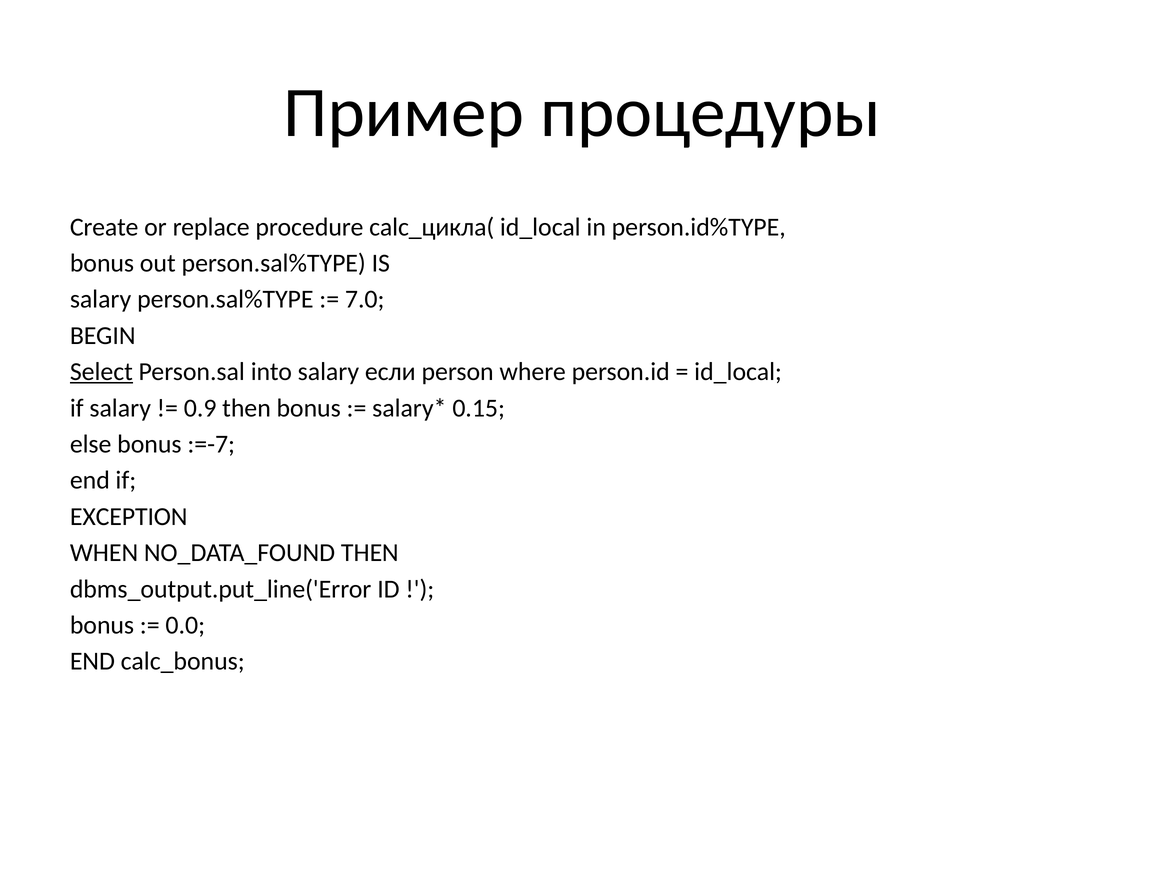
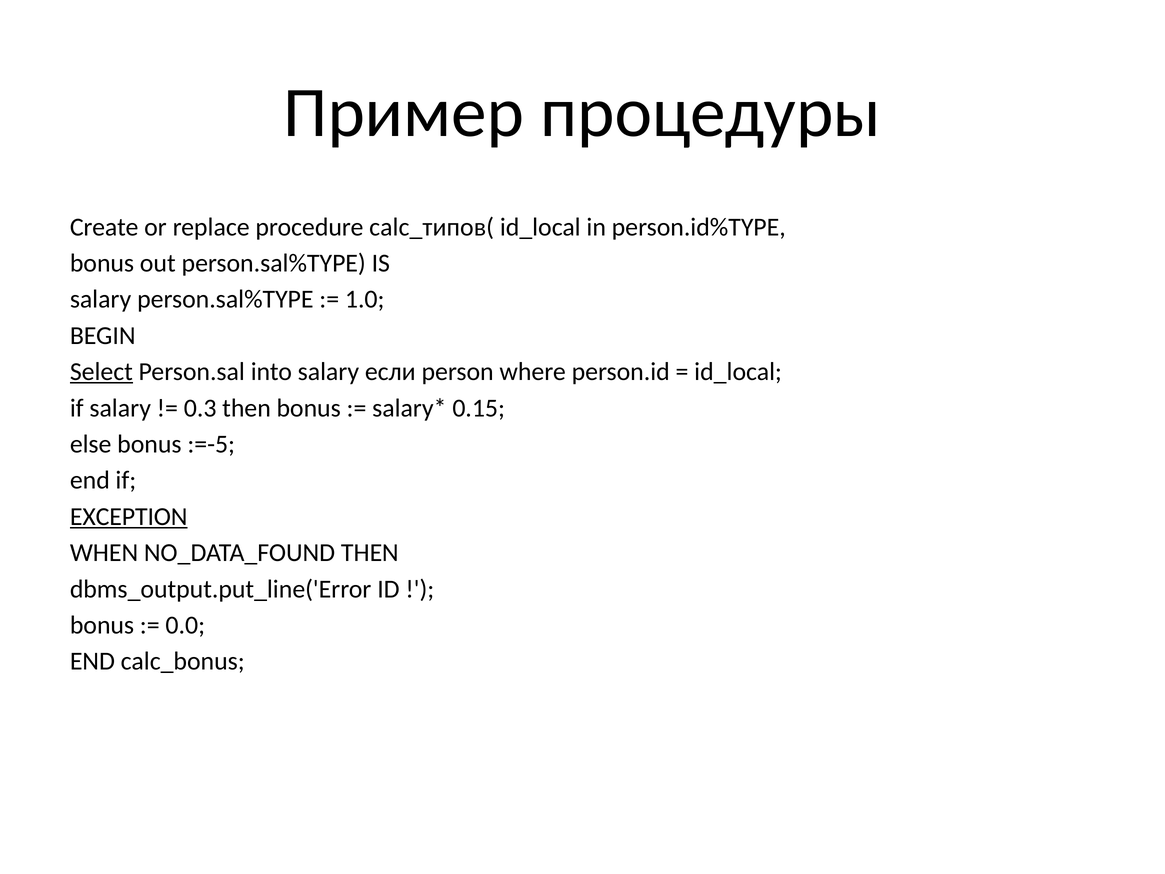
calc_цикла(: calc_цикла( -> calc_типов( (432, 227)
7.0: 7.0 -> 1.0 (365, 299)
0.9: 0.9 -> 0.3 (200, 408)
:=-7: :=-7 -> :=-5 (211, 444)
EXCEPTION underline: none -> present (129, 516)
